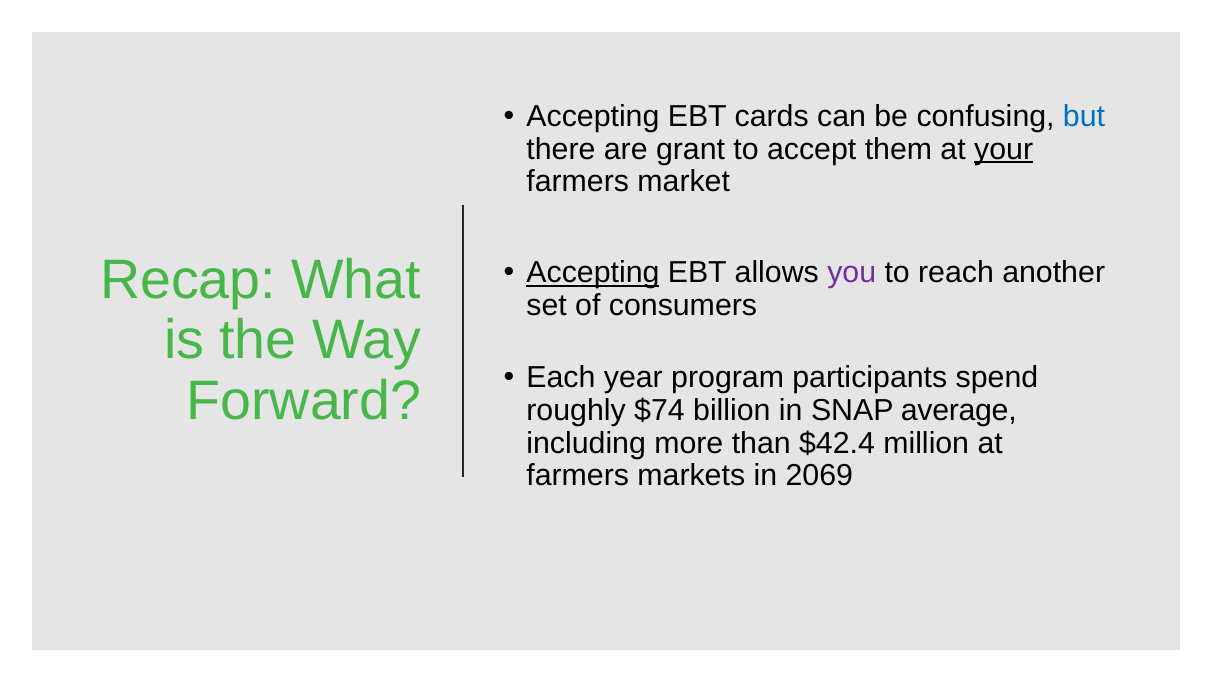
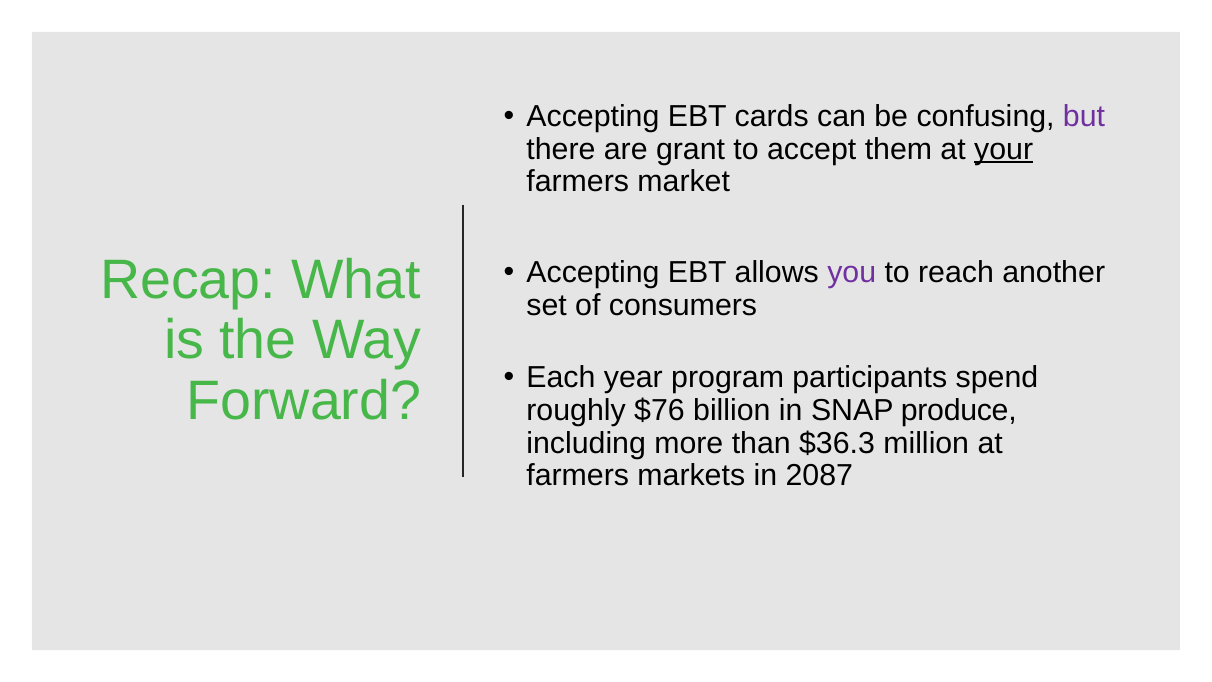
but colour: blue -> purple (1084, 116)
Accepting underline: present -> none (593, 273)
$74: $74 -> $76 (659, 410)
average: average -> produce (959, 410)
$42.4: $42.4 -> $36.3 (837, 443)
2069: 2069 -> 2087 (819, 476)
